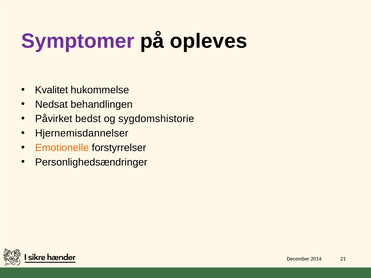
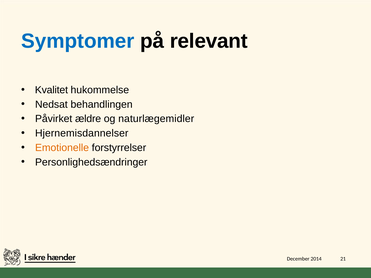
Symptomer colour: purple -> blue (78, 41)
opleves: opleves -> relevant (209, 41)
bedst: bedst -> ældre (88, 119)
sygdomshistorie: sygdomshistorie -> naturlægemidler (156, 119)
